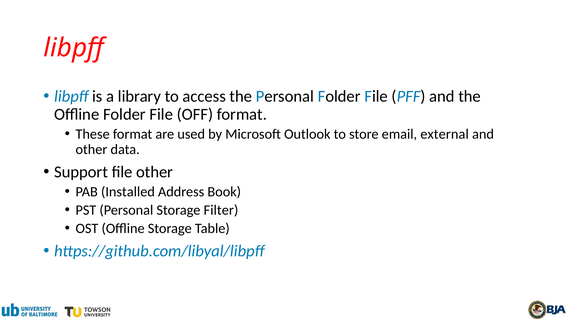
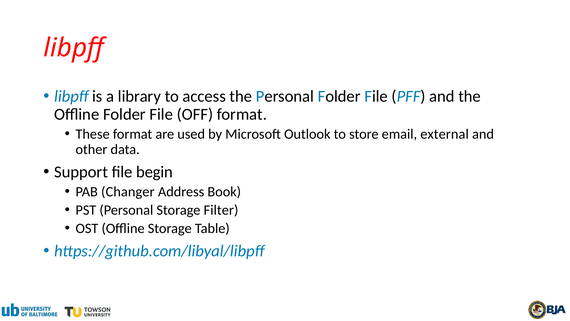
file other: other -> begin (155, 172)
Installed: Installed -> Changer (128, 192)
